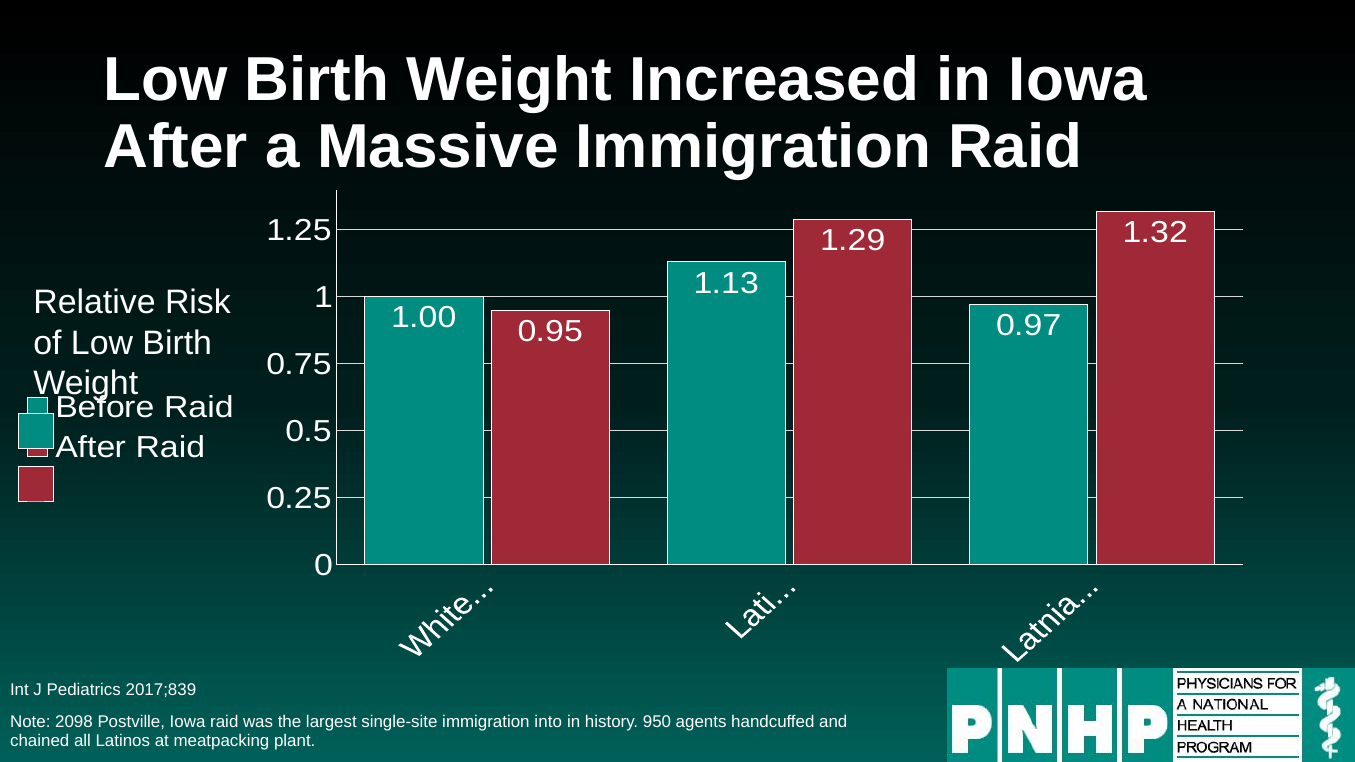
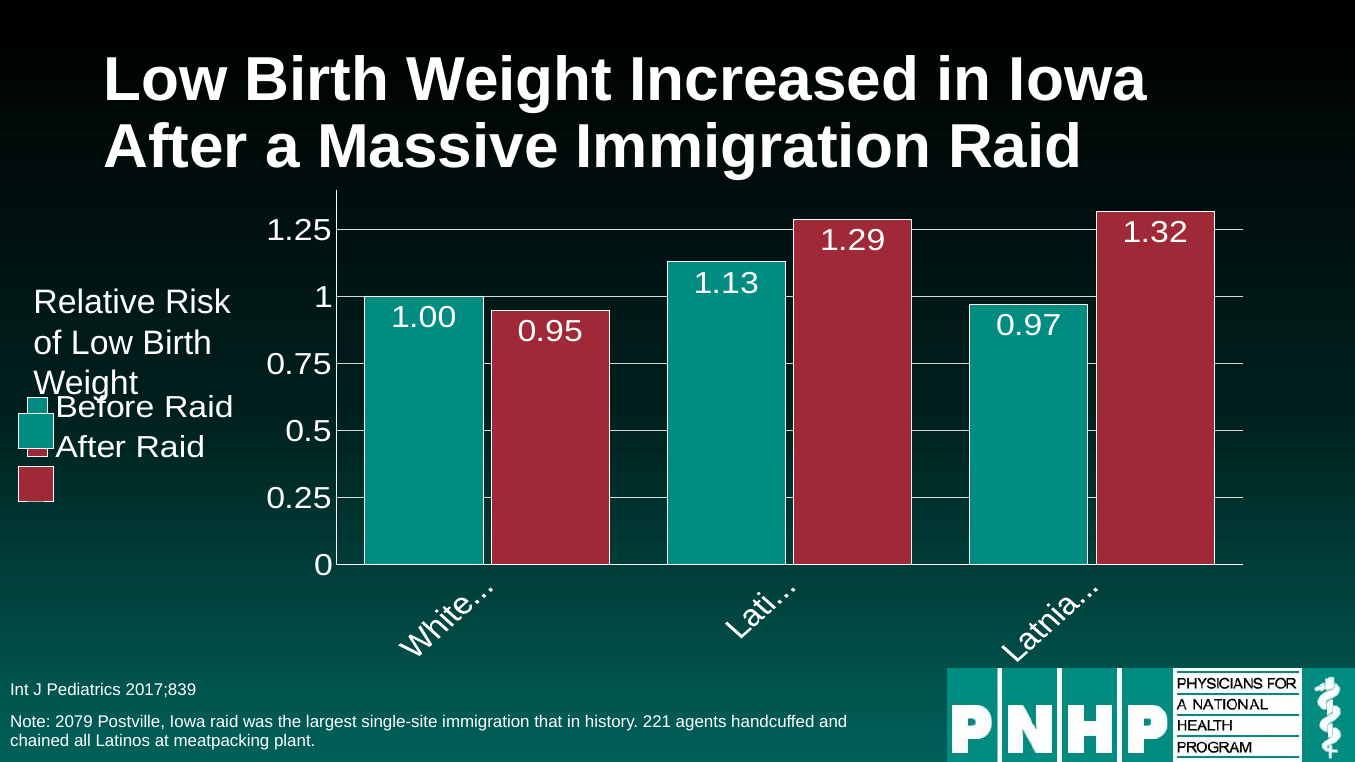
2098: 2098 -> 2079 (74, 722)
into: into -> that (548, 722)
950: 950 -> 221 (657, 722)
